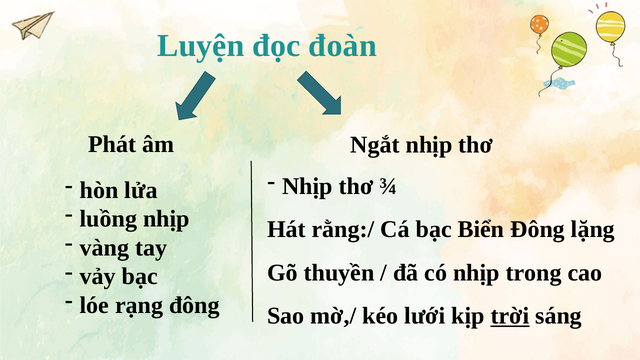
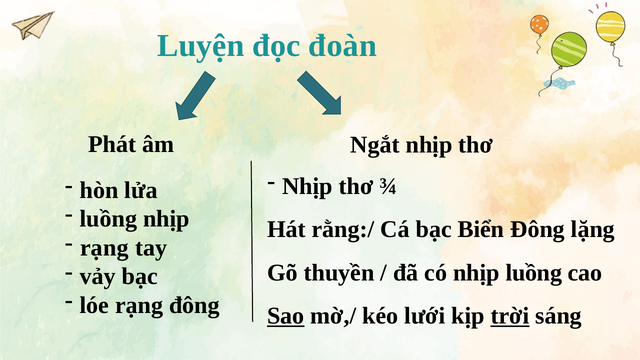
vàng: vàng -> rạng (104, 248)
nhịp trong: trong -> luồng (534, 273)
Sao underline: none -> present (286, 316)
